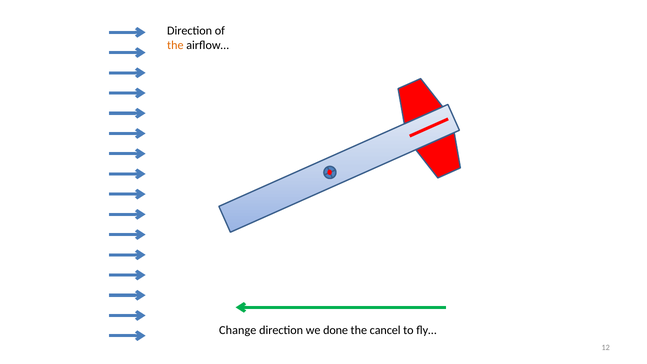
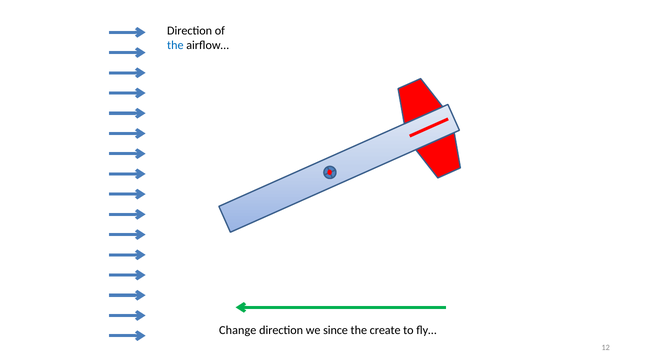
the colour: orange -> blue (175, 45)
done: done -> since (336, 330)
cancel: cancel -> create (385, 330)
